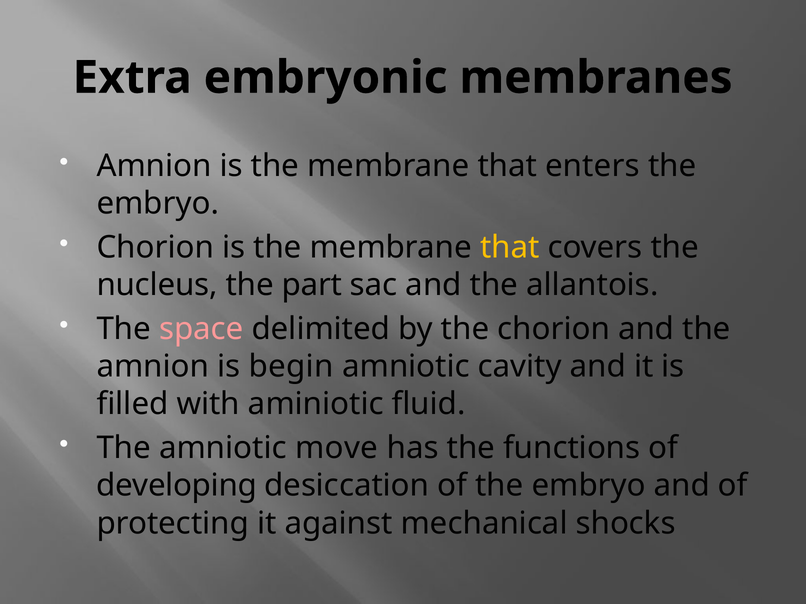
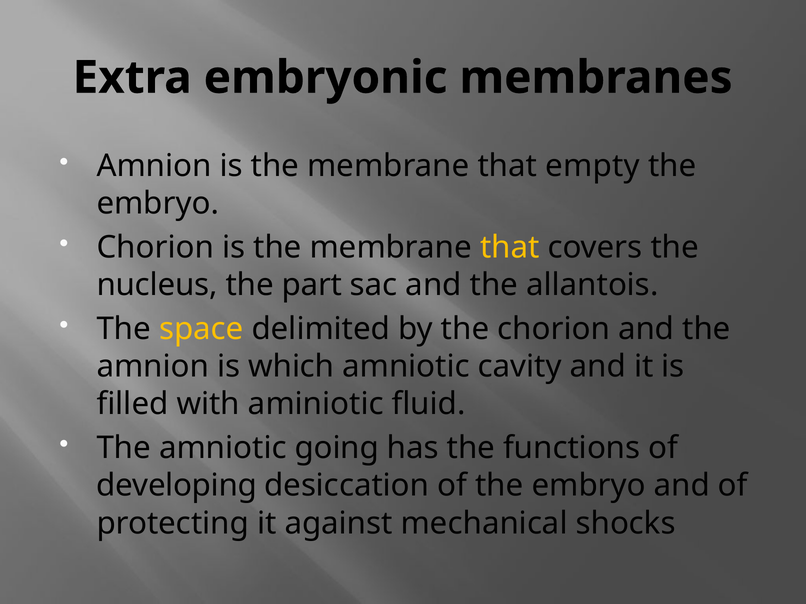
enters: enters -> empty (592, 166)
space colour: pink -> yellow (201, 329)
begin: begin -> which (291, 367)
move: move -> going (337, 448)
